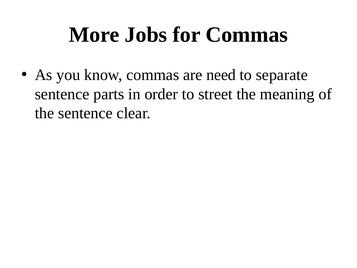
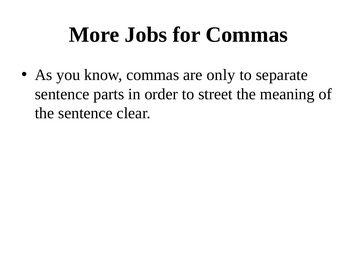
need: need -> only (221, 75)
